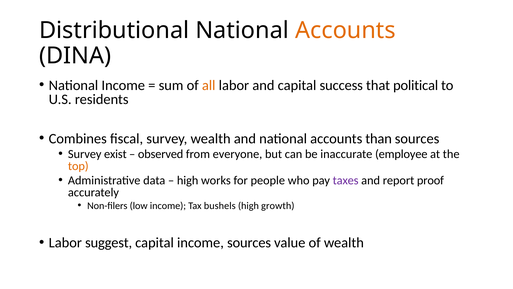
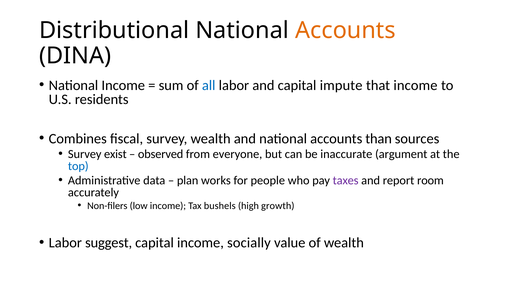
all colour: orange -> blue (209, 85)
success: success -> impute (341, 85)
that political: political -> income (415, 85)
employee: employee -> argument (401, 154)
top colour: orange -> blue (78, 166)
high: high -> plan (188, 180)
proof: proof -> room (430, 180)
income sources: sources -> socially (249, 242)
